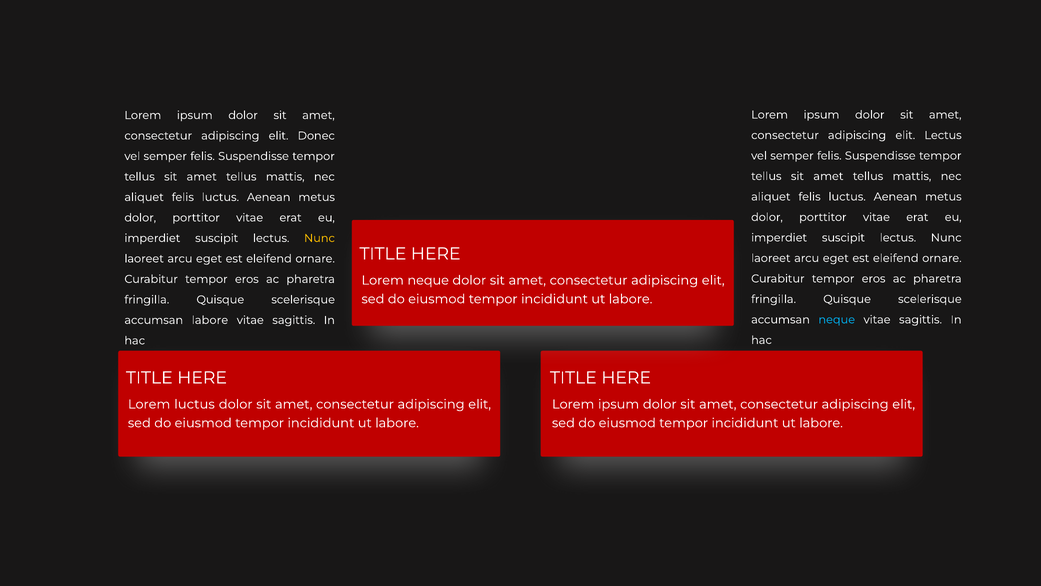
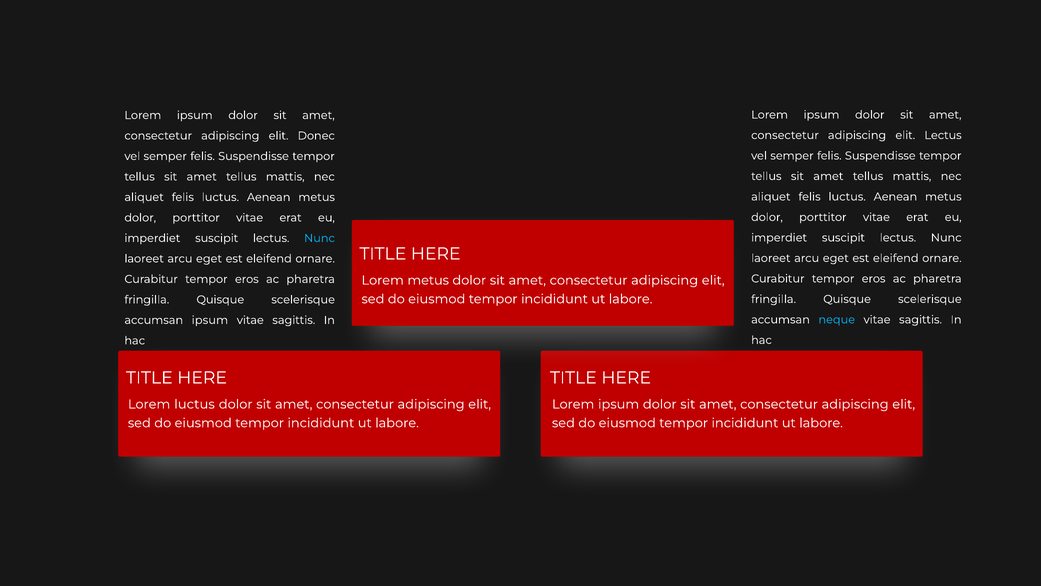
Nunc colour: yellow -> light blue (319, 238)
Lorem neque: neque -> metus (428, 280)
accumsan labore: labore -> ipsum (210, 320)
